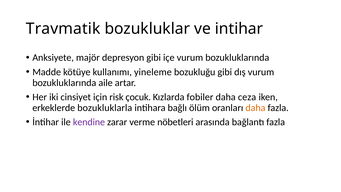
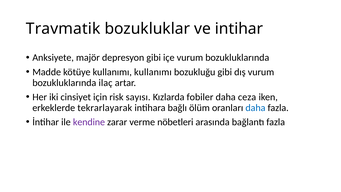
kullanımı yineleme: yineleme -> kullanımı (153, 72)
aile: aile -> ilaç (105, 83)
çocuk: çocuk -> sayısı (138, 97)
bozukluklarla: bozukluklarla -> tekrarlayarak (105, 108)
daha colour: orange -> blue (255, 108)
